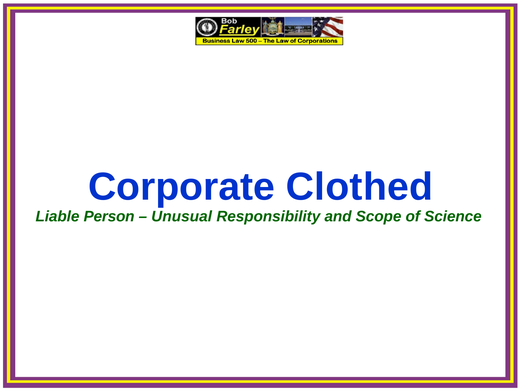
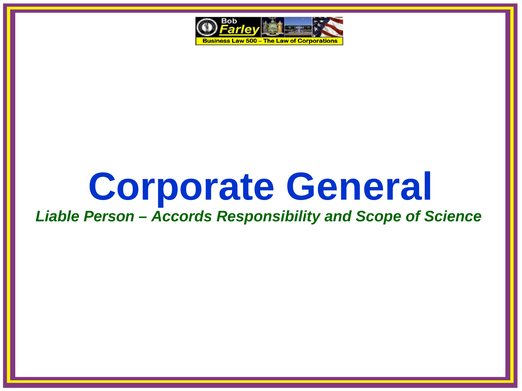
Clothed: Clothed -> General (359, 187)
Unusual: Unusual -> Accords (182, 217)
